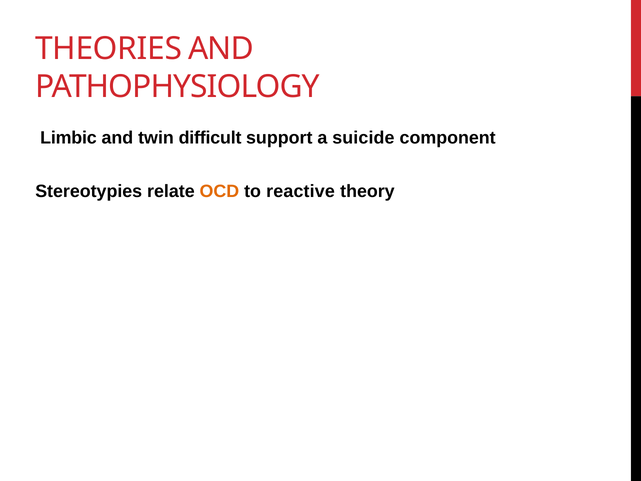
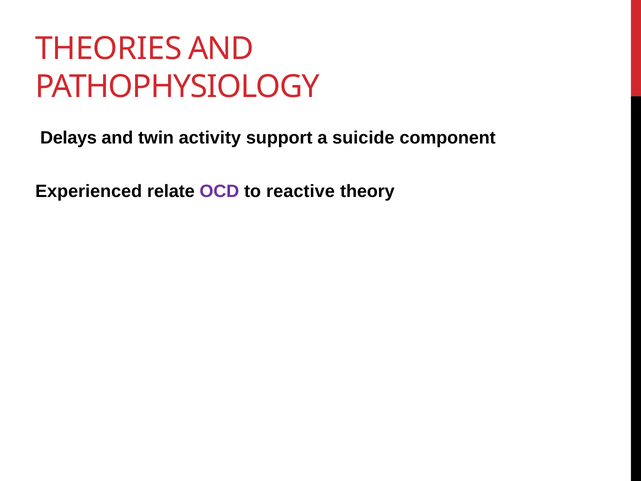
Limbic: Limbic -> Delays (68, 138)
difficult: difficult -> activity (210, 138)
Stereotypies: Stereotypies -> Experienced (89, 191)
OCD colour: orange -> purple (219, 191)
